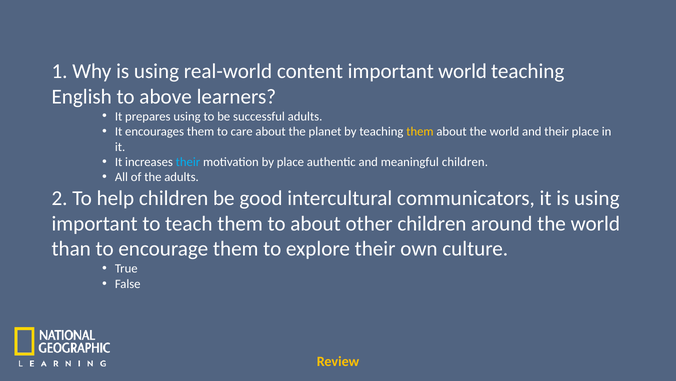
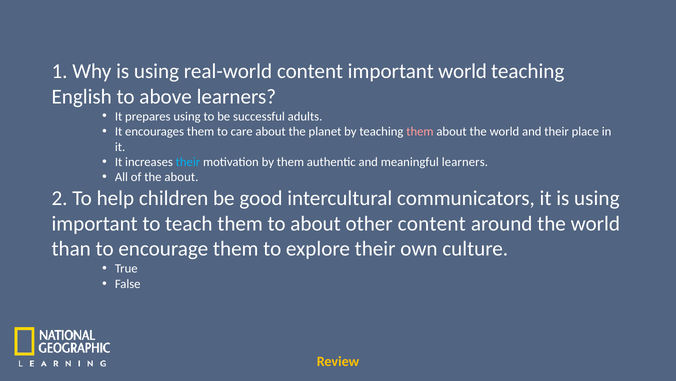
them colour: yellow -> pink (420, 131)
by place: place -> them (290, 162)
meaningful children: children -> learners (465, 162)
the adults: adults -> about (181, 177)
other children: children -> content (432, 223)
